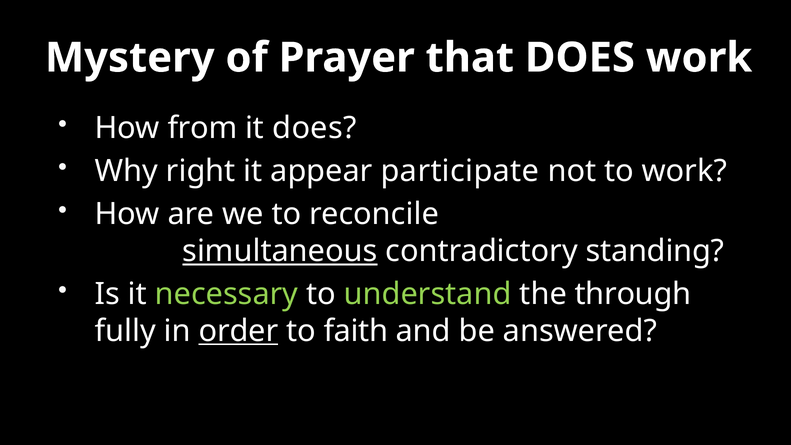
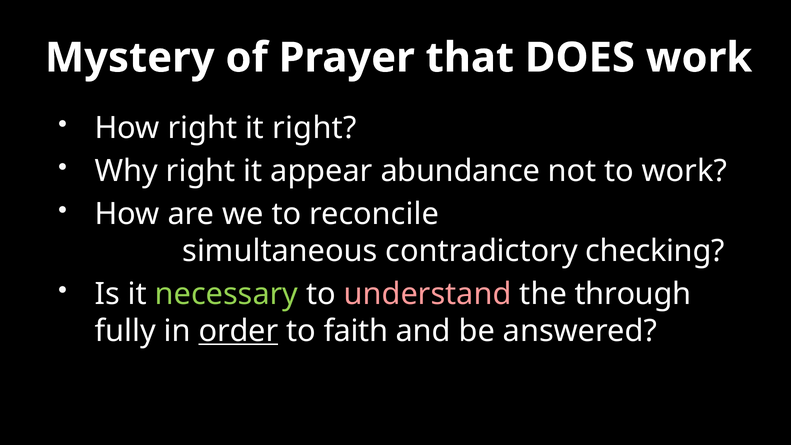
How from: from -> right (202, 128)
it does: does -> right (314, 128)
participate: participate -> abundance (460, 171)
simultaneous underline: present -> none (280, 251)
standing: standing -> checking (655, 251)
understand colour: light green -> pink (428, 294)
